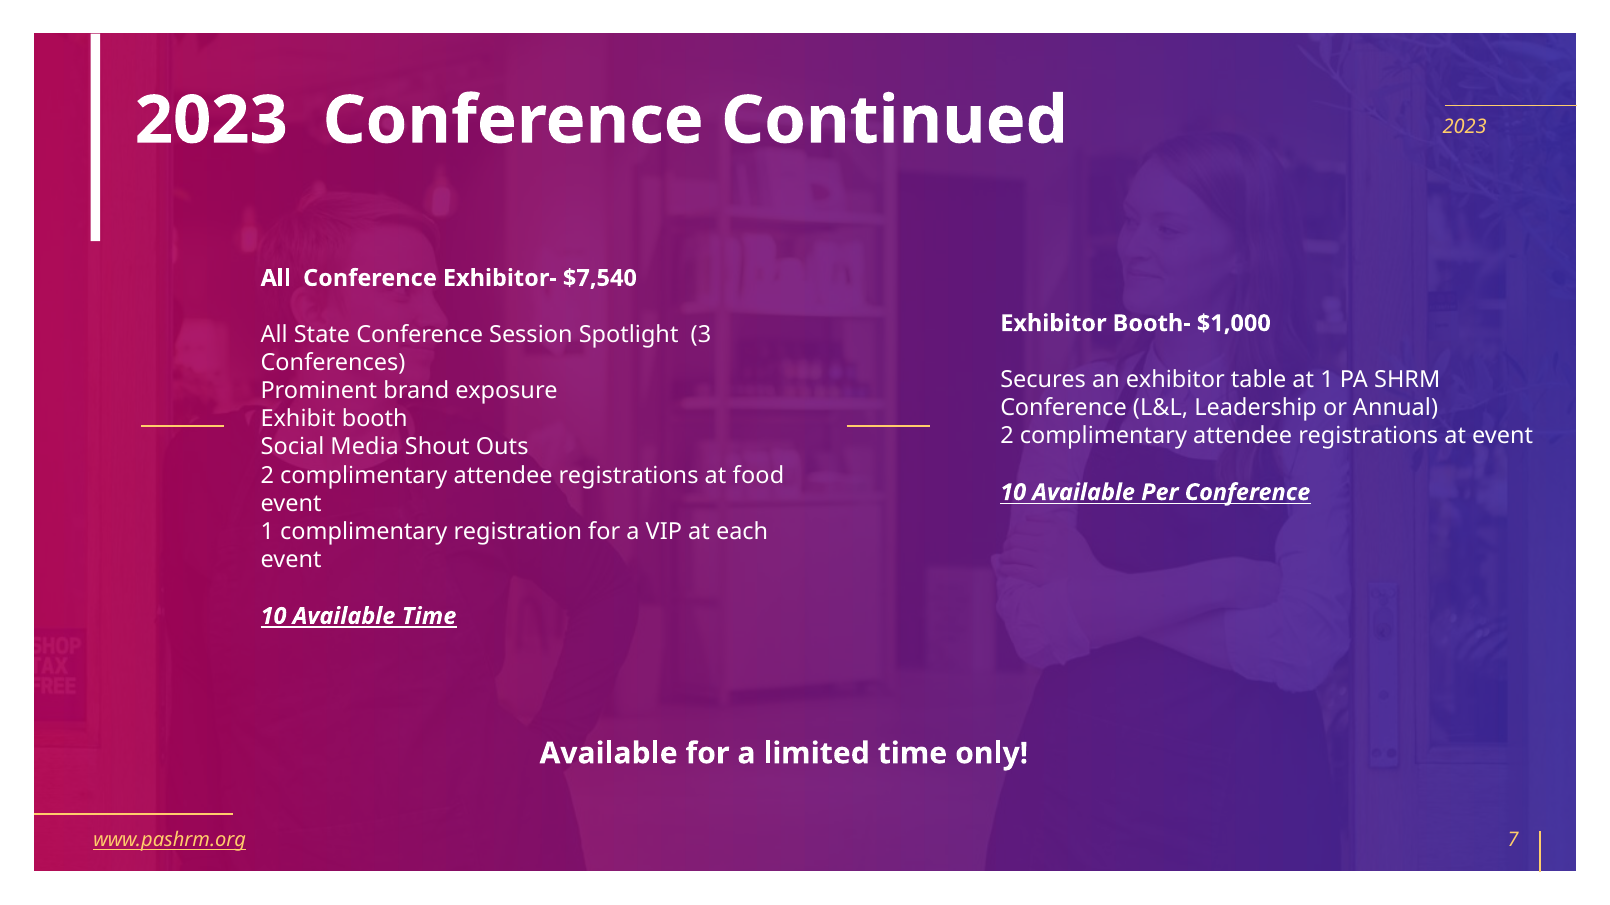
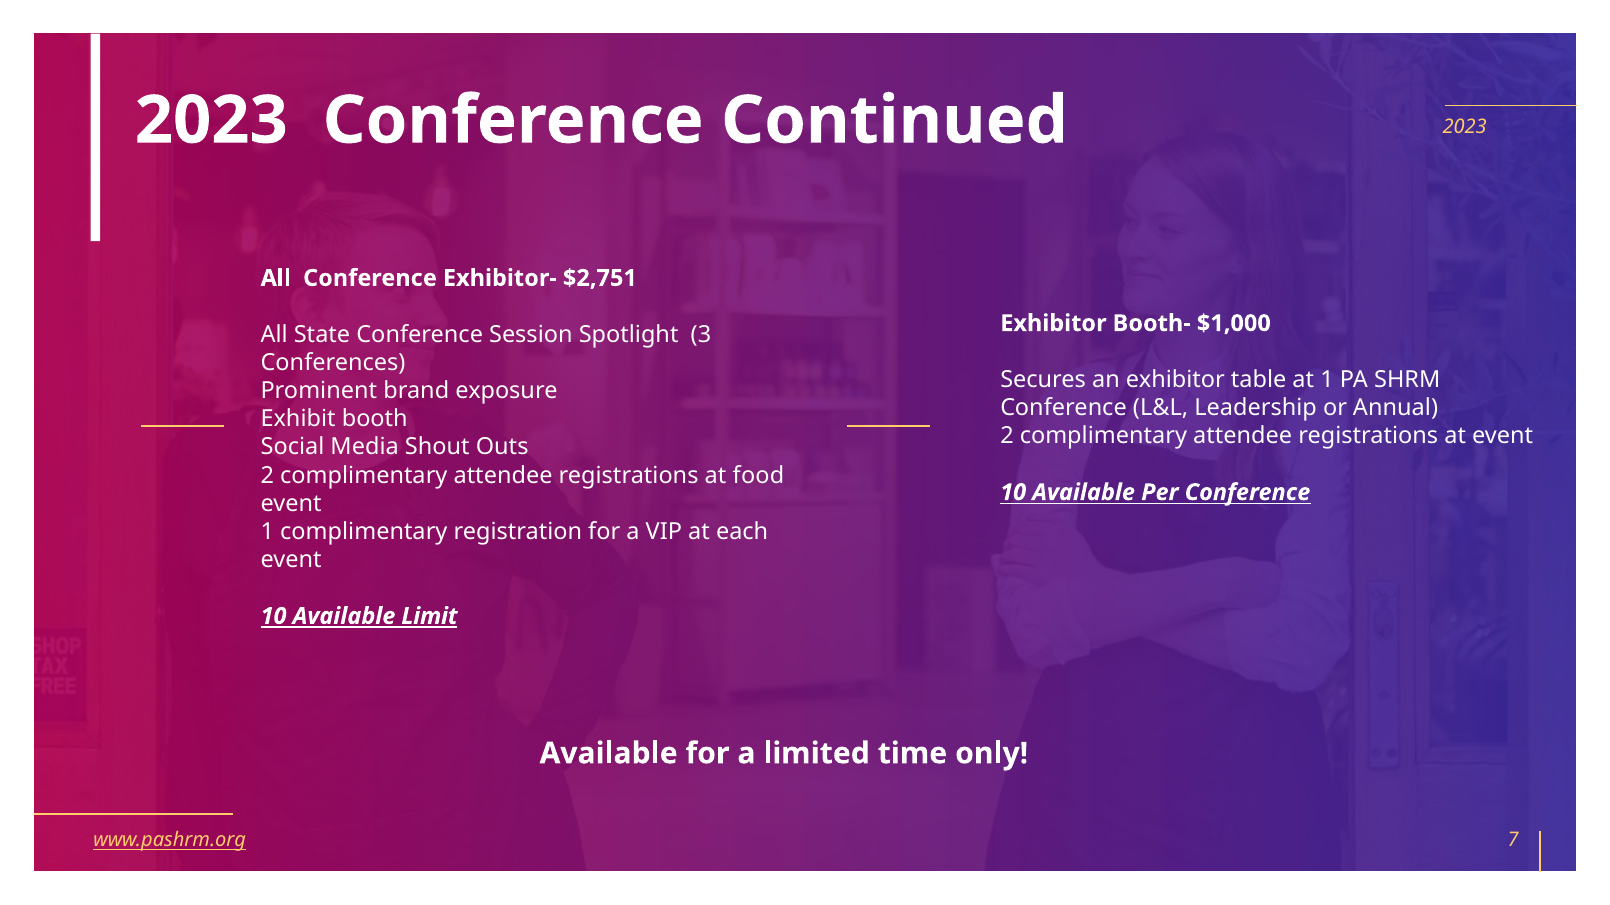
$7,540: $7,540 -> $2,751 (600, 278)
Available Time: Time -> Limit (429, 617)
